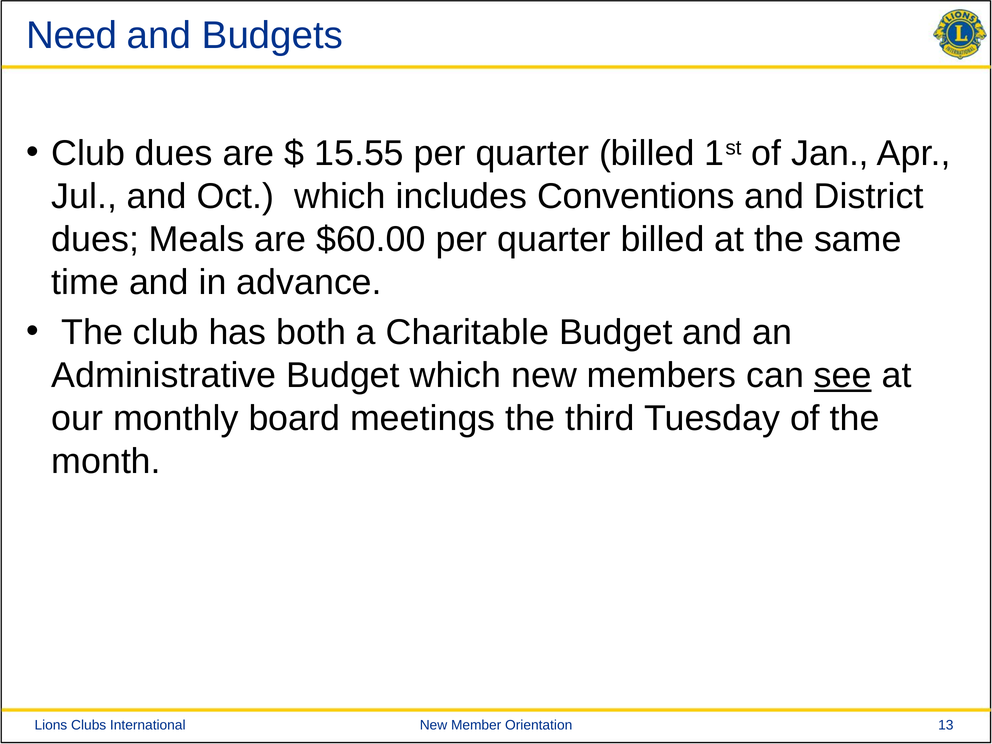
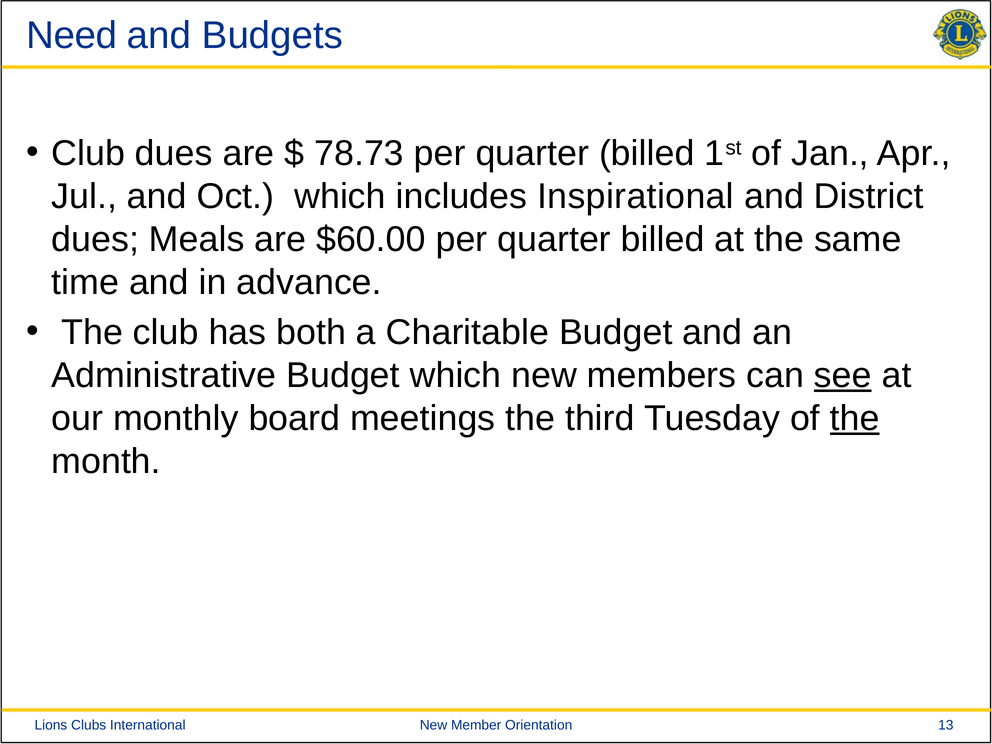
15.55: 15.55 -> 78.73 (359, 153)
Conventions: Conventions -> Inspirational (636, 196)
the underline: none -> present (855, 418)
